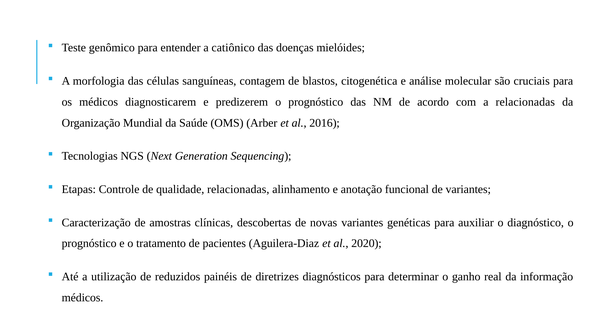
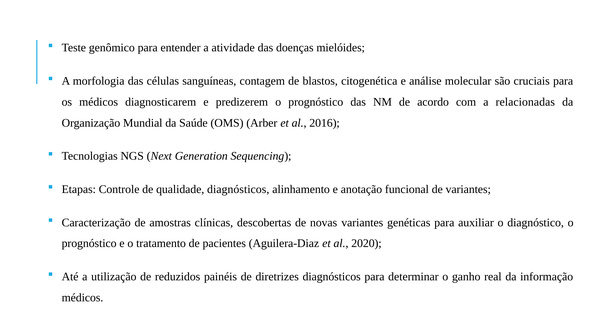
catiônico: catiônico -> atividade (233, 48)
qualidade relacionadas: relacionadas -> diagnósticos (238, 189)
